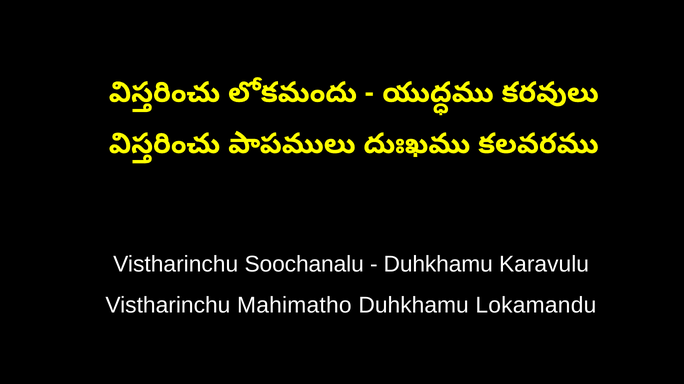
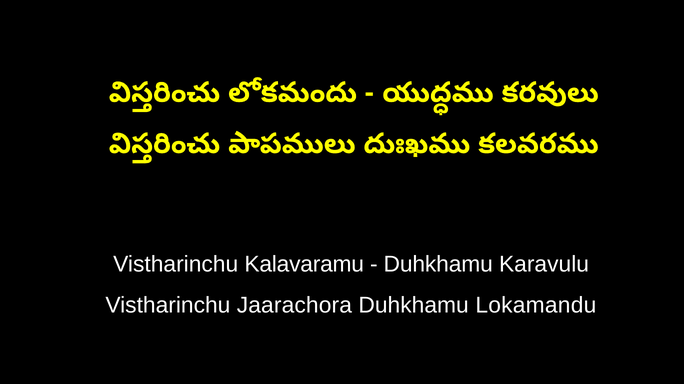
Soochanalu: Soochanalu -> Kalavaramu (304, 265)
Mahimatho: Mahimatho -> Jaarachora (294, 306)
